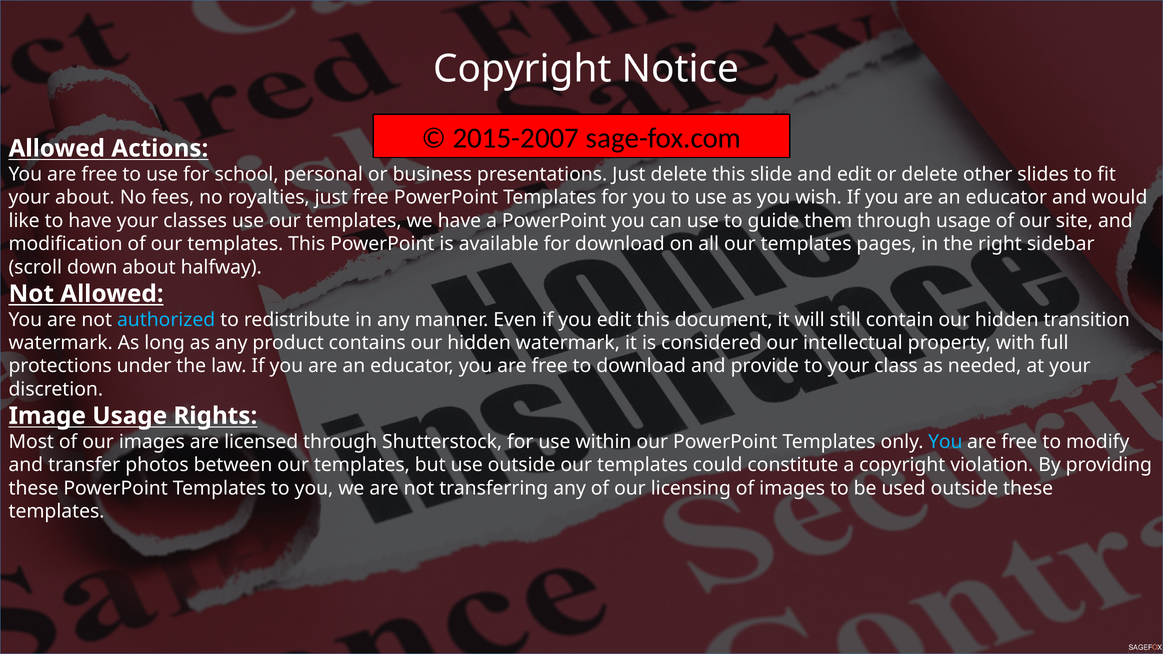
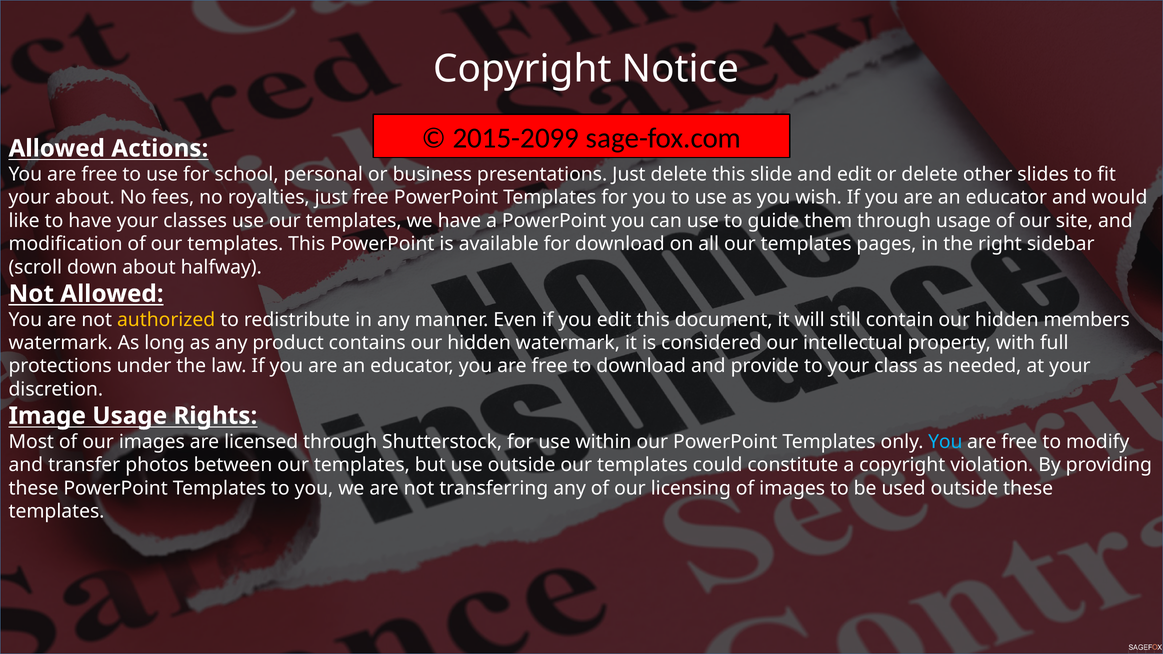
2015-2007: 2015-2007 -> 2015-2099 (516, 138)
authorized colour: light blue -> yellow (166, 320)
transition: transition -> members (1087, 320)
